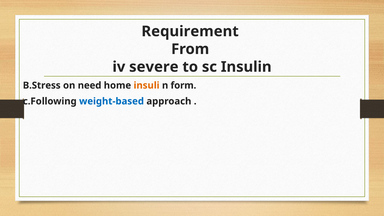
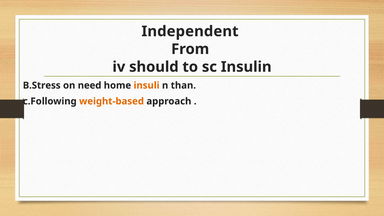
Requirement: Requirement -> Independent (190, 31)
severe: severe -> should (154, 67)
form: form -> than (183, 85)
weight-based colour: blue -> orange (112, 101)
